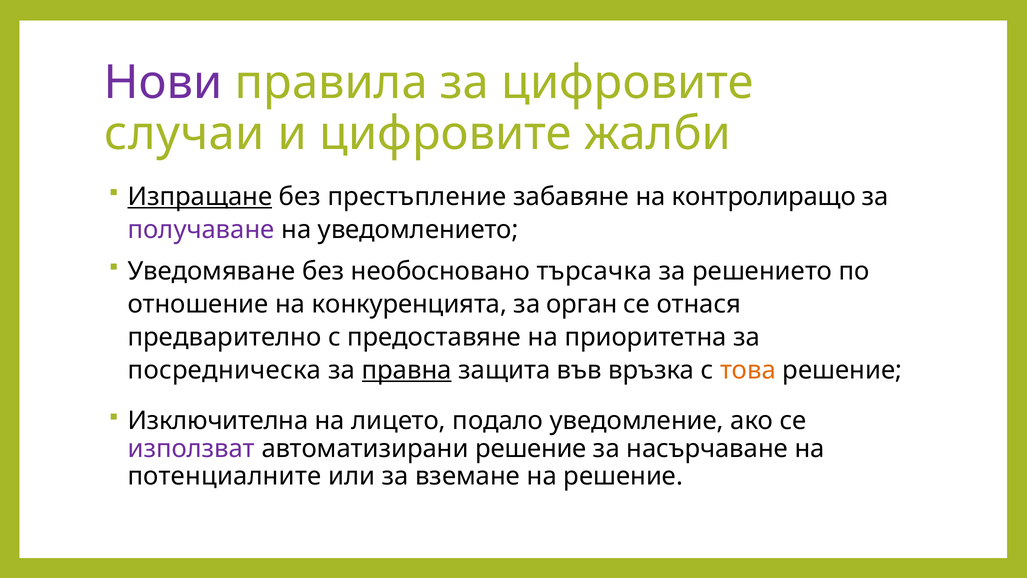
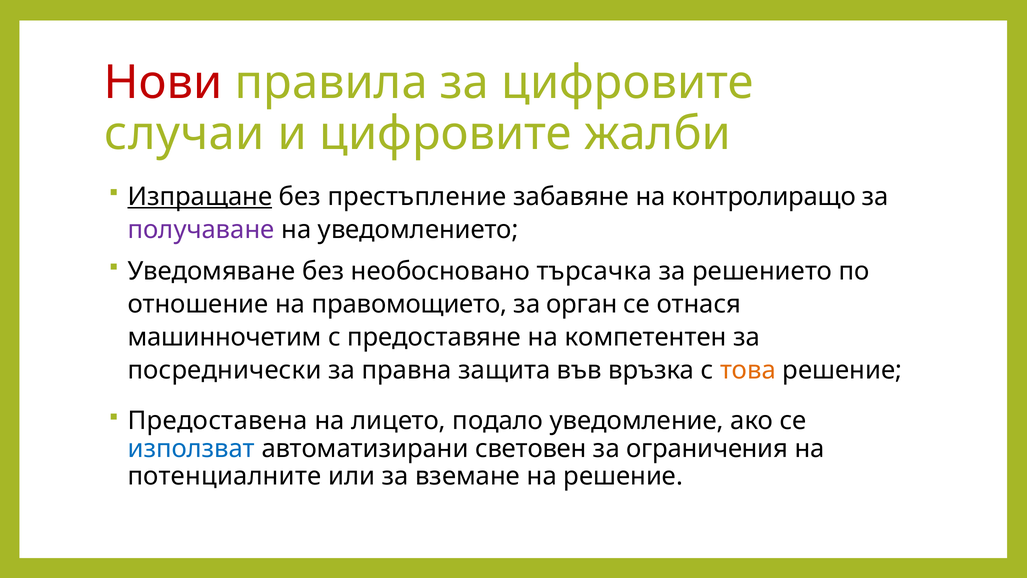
Нови colour: purple -> red (163, 83)
конкуренцията: конкуренцията -> правомощието (409, 304)
предварително: предварително -> машинночетим (225, 337)
приоритетна: приоритетна -> компетентен (646, 337)
посредническа: посредническа -> посреднически (225, 370)
правна underline: present -> none (407, 370)
Изключителна: Изключителна -> Предоставена (218, 421)
използват colour: purple -> blue (191, 448)
автоматизирани решение: решение -> световен (531, 448)
насърчаване: насърчаване -> ограничения (707, 448)
